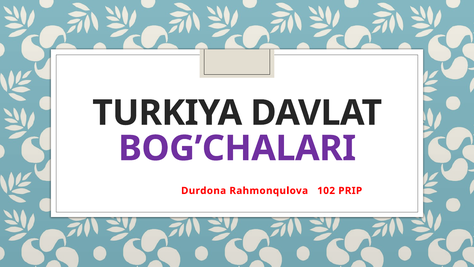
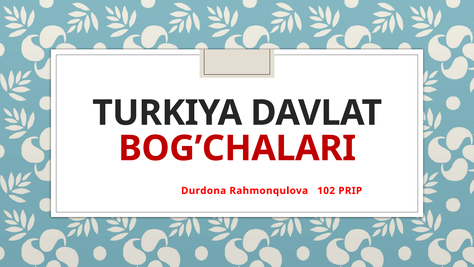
BOG’CHALARI colour: purple -> red (237, 148)
